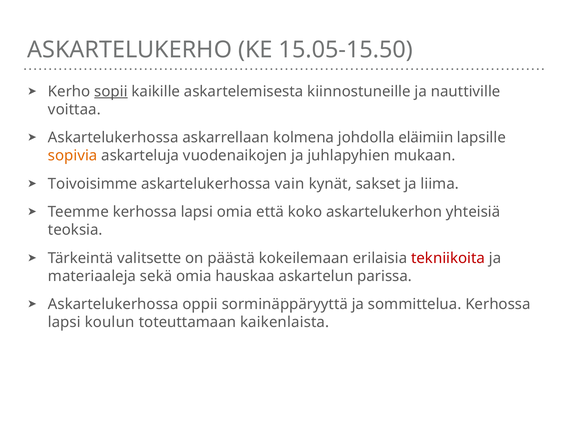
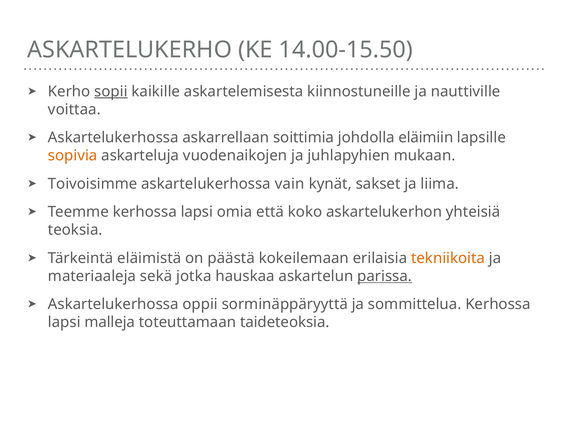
15.05-15.50: 15.05-15.50 -> 14.00-15.50 (346, 50)
kolmena: kolmena -> soittimia (304, 138)
valitsette: valitsette -> eläimistä (149, 258)
tekniikoita colour: red -> orange (448, 258)
sekä omia: omia -> jotka (194, 276)
parissa underline: none -> present (385, 276)
koulun: koulun -> malleja (110, 323)
kaikenlaista: kaikenlaista -> taideteoksia (285, 323)
